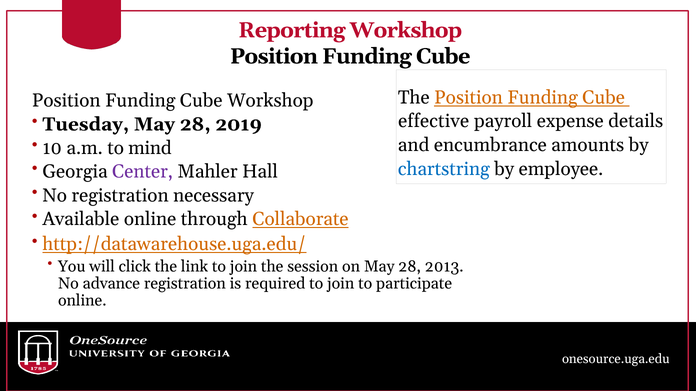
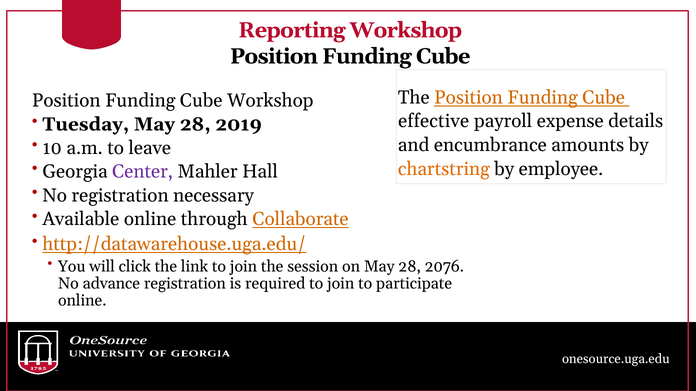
mind: mind -> leave (150, 148)
chartstring colour: blue -> orange (444, 169)
2013: 2013 -> 2076 (444, 267)
